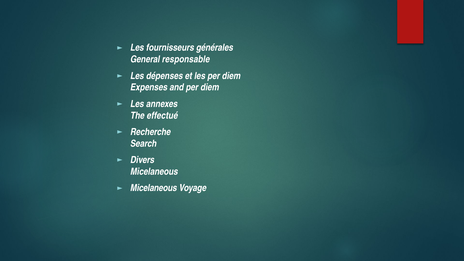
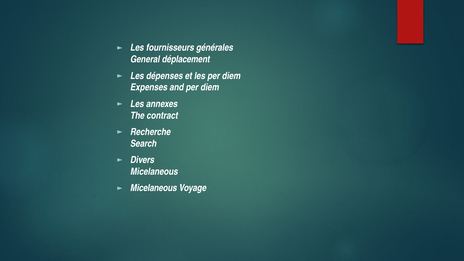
responsable: responsable -> déplacement (186, 59)
effectué: effectué -> contract (162, 116)
